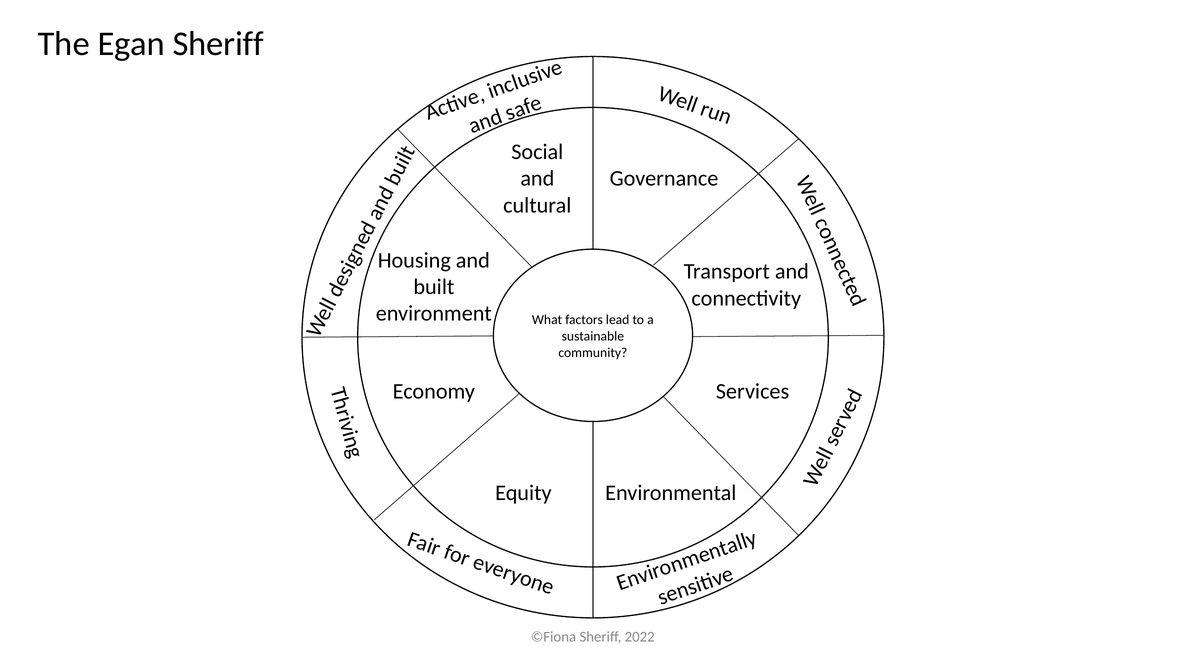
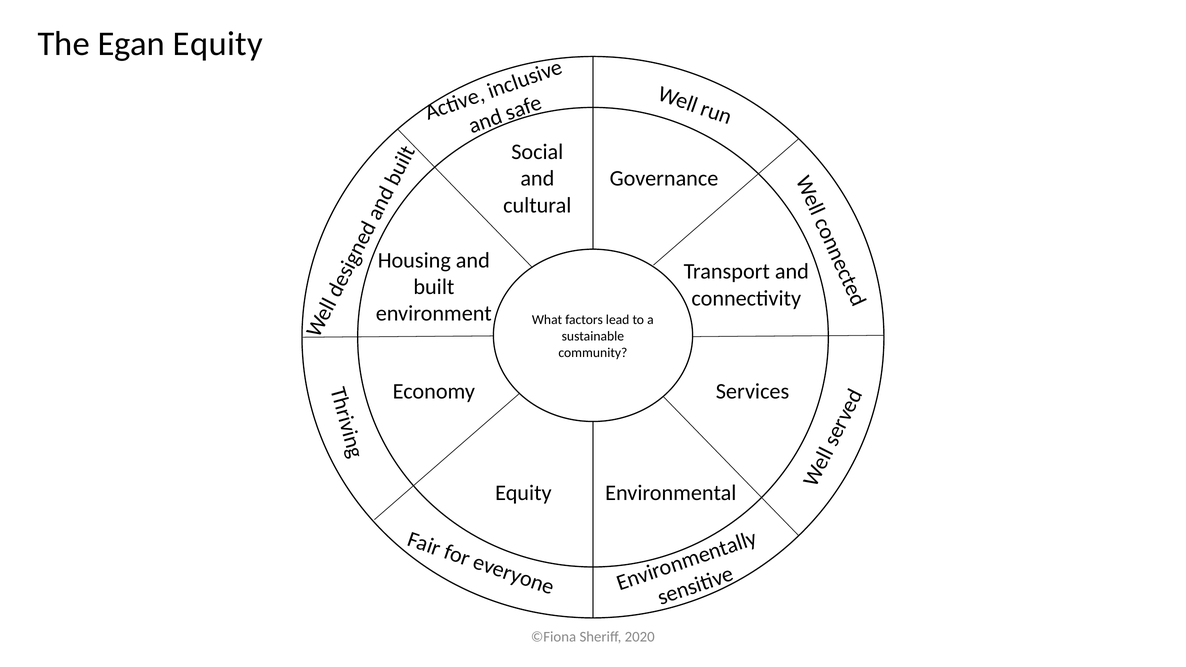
Egan Sheriff: Sheriff -> Equity (218, 44)
2022: 2022 -> 2020 (640, 637)
